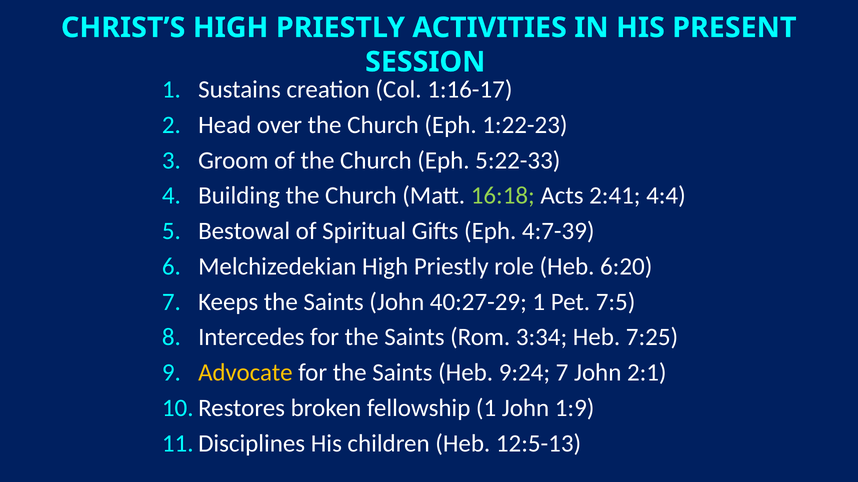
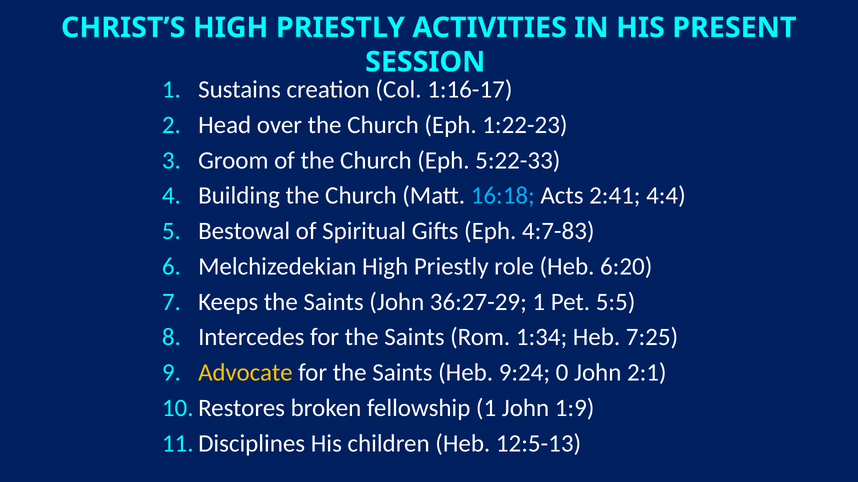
16:18 colour: light green -> light blue (503, 196)
4:7-39: 4:7-39 -> 4:7-83 (558, 231)
40:27-29: 40:27-29 -> 36:27-29 (478, 302)
7:5: 7:5 -> 5:5 (616, 302)
3:34: 3:34 -> 1:34 (542, 338)
9:24 7: 7 -> 0 (562, 373)
